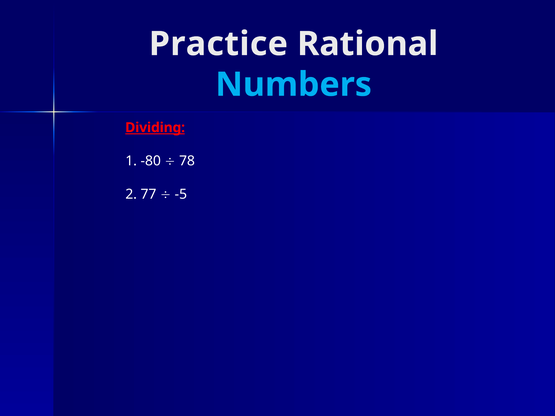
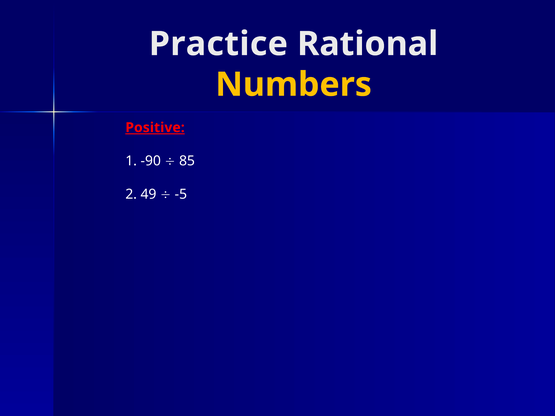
Numbers colour: light blue -> yellow (294, 85)
Dividing: Dividing -> Positive (155, 128)
-80: -80 -> -90 (151, 161)
78: 78 -> 85 (187, 161)
77: 77 -> 49 (148, 194)
